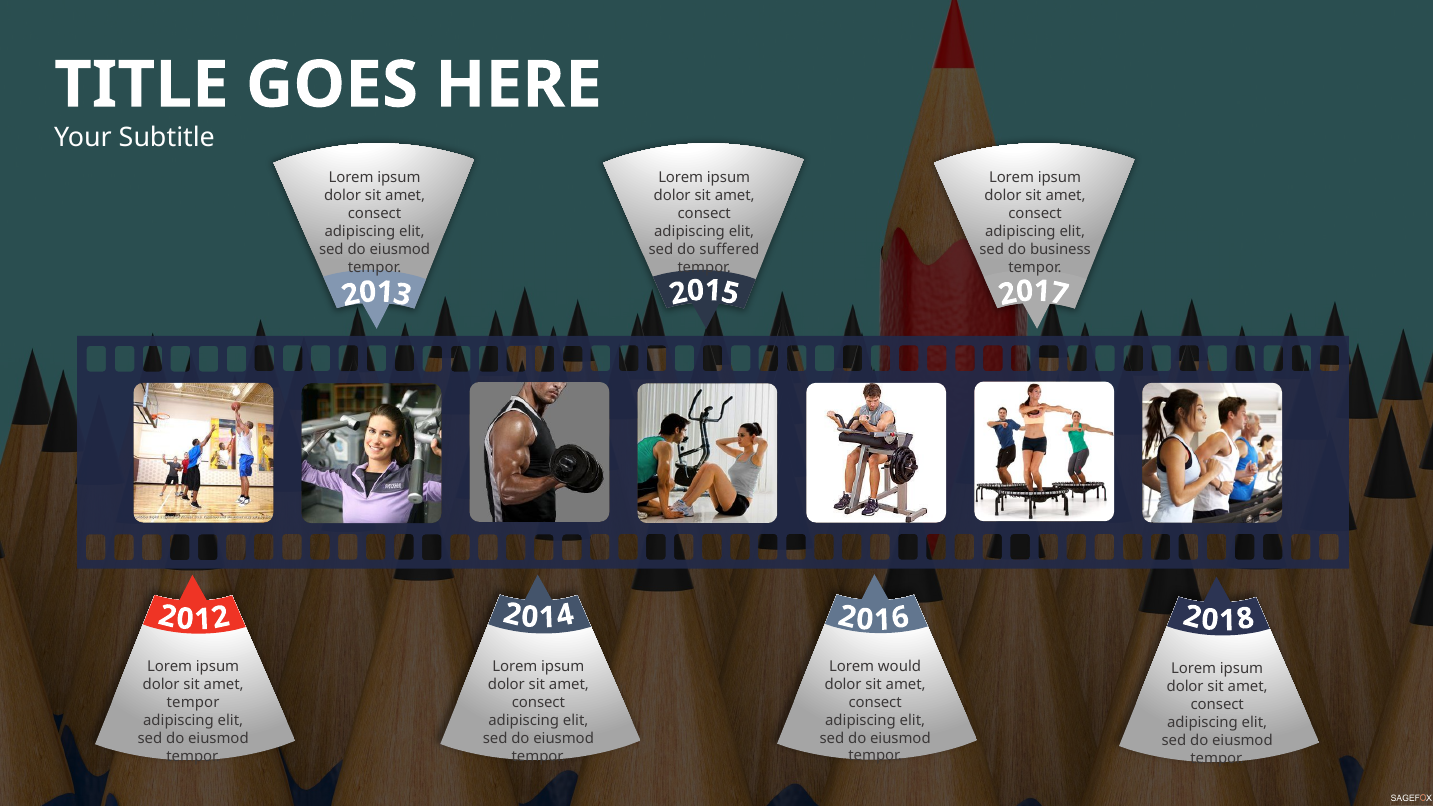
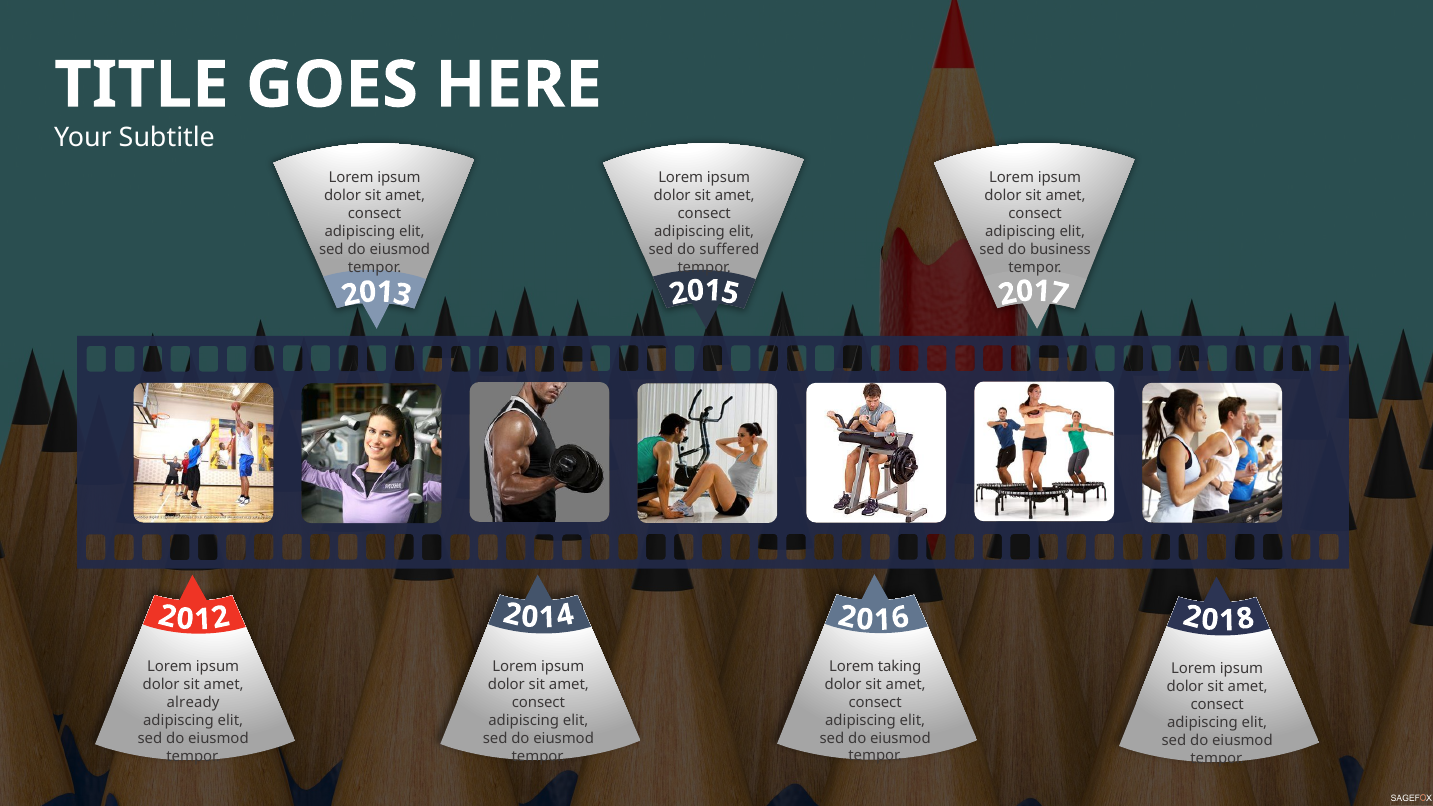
would: would -> taking (900, 666)
tempor: tempor -> already (193, 703)
